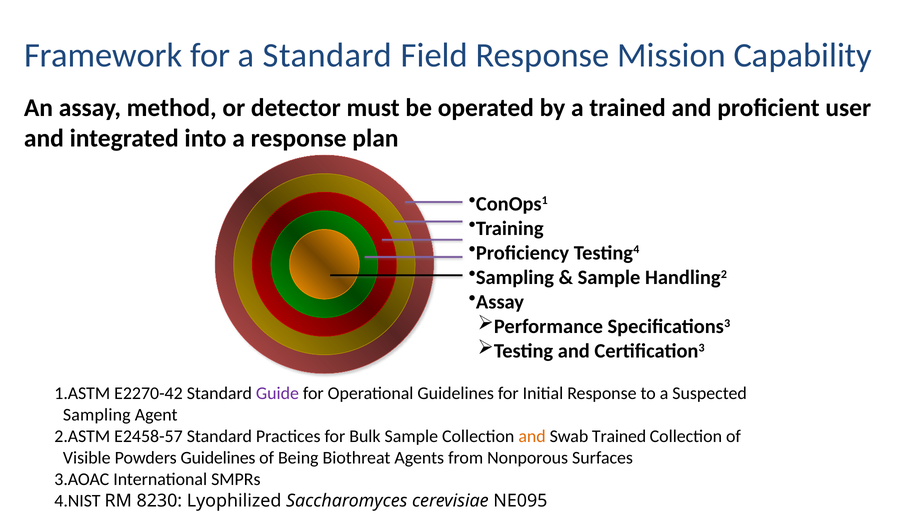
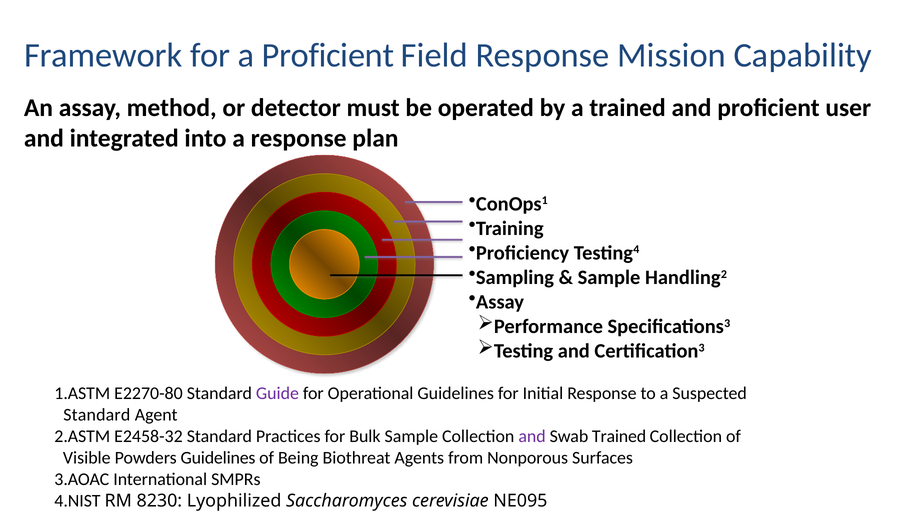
a Standard: Standard -> Proficient (328, 55)
E2270-42: E2270-42 -> E2270-80 (148, 394)
Sampling: Sampling -> Standard (97, 415)
E2458-57: E2458-57 -> E2458-32 (148, 437)
and colour: orange -> purple (532, 437)
